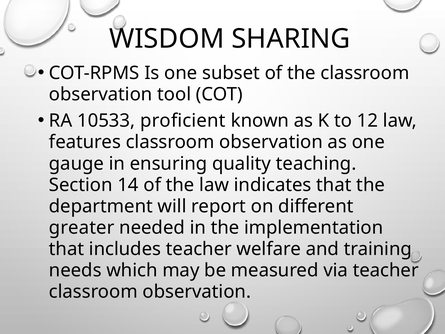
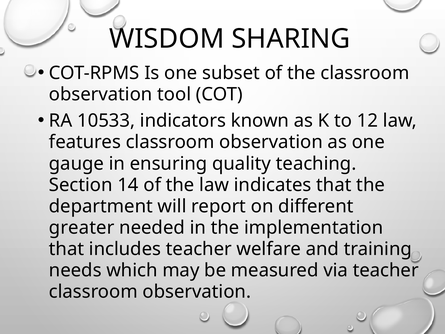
proficient: proficient -> indicators (183, 121)
